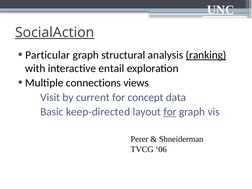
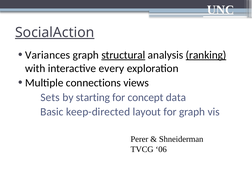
Particular: Particular -> Variances (48, 55)
structural underline: none -> present (123, 55)
entail: entail -> every (111, 68)
Visit: Visit -> Sets (50, 97)
current: current -> starting (93, 97)
for underline: present -> none (170, 112)
